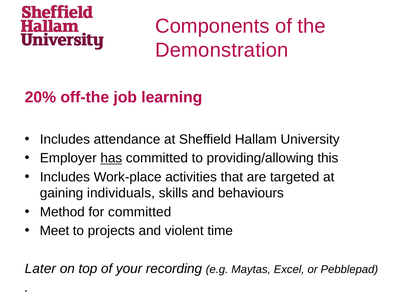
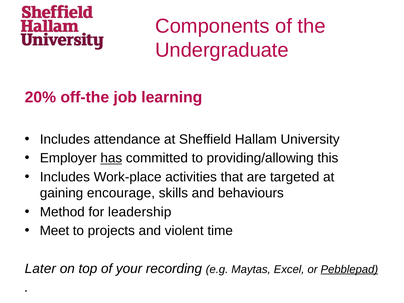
Demonstration: Demonstration -> Undergraduate (222, 50)
individuals: individuals -> encourage (121, 193)
for committed: committed -> leadership (140, 212)
Pebblepad underline: none -> present (349, 269)
